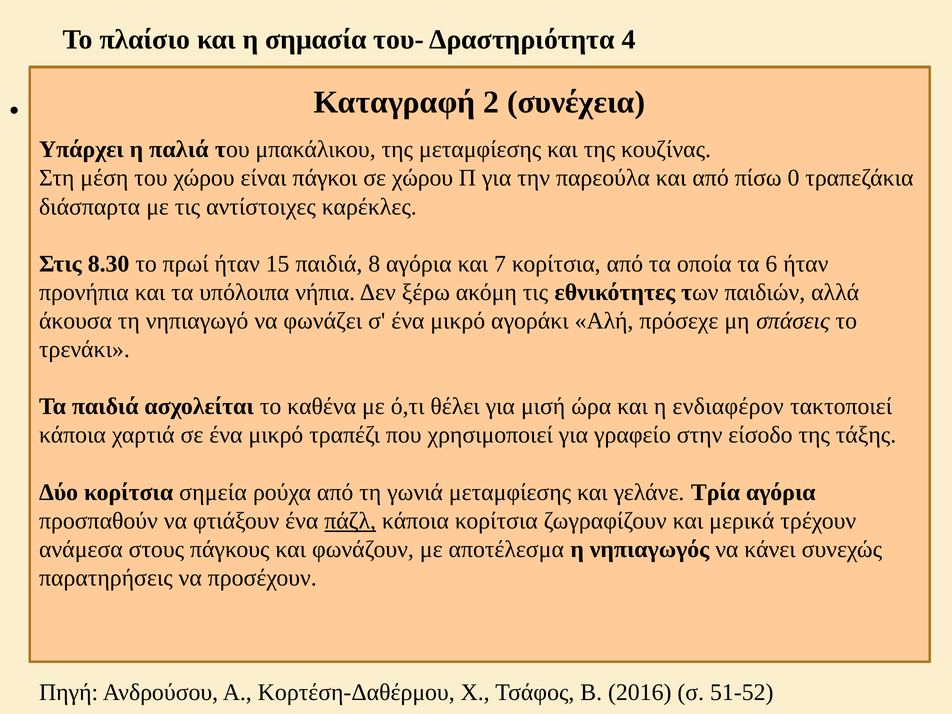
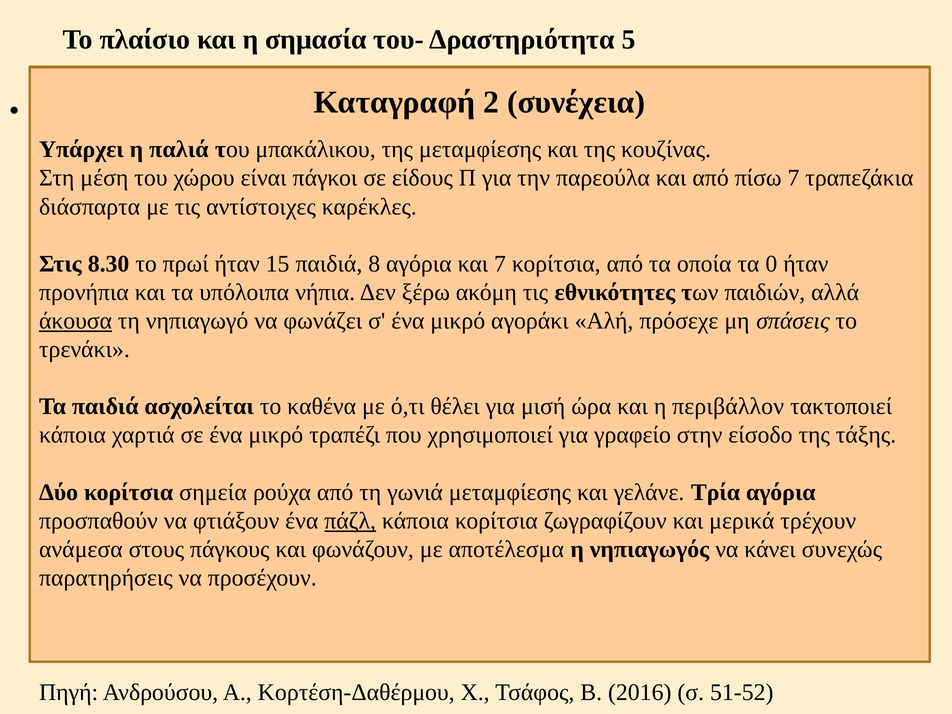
4: 4 -> 5 (629, 40)
σε χώρου: χώρου -> είδους (422, 178)
πίσω 0: 0 -> 7 (794, 178)
6: 6 -> 0 (771, 264)
άκουσα underline: none -> present (76, 321)
ενδιαφέρον: ενδιαφέρον -> περιβάλλον (728, 407)
